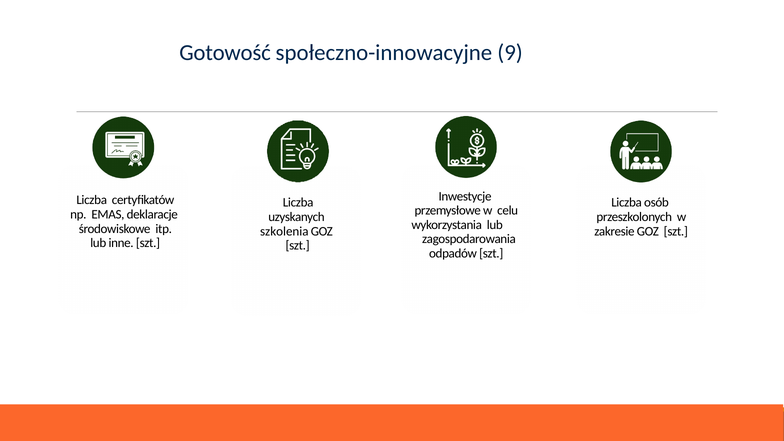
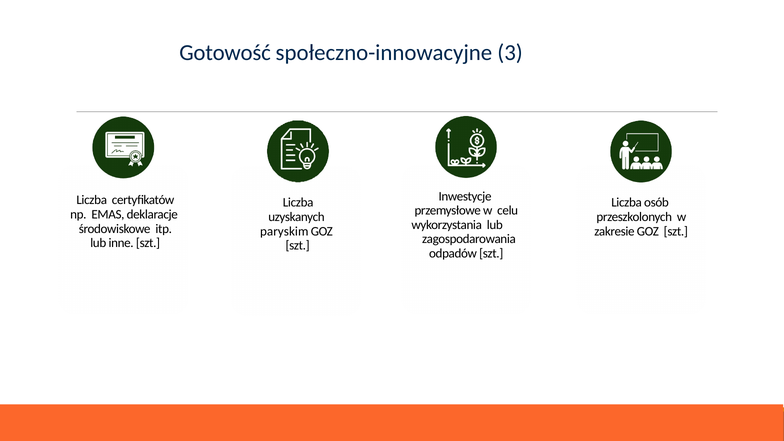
9: 9 -> 3 (510, 53)
szkolenia: szkolenia -> paryskim (284, 231)
